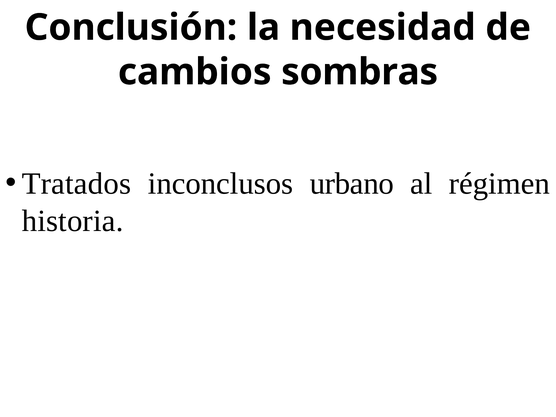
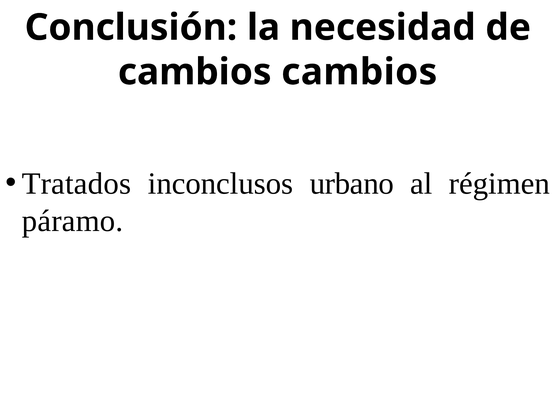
cambios sombras: sombras -> cambios (359, 72)
historia: historia -> páramo (73, 221)
